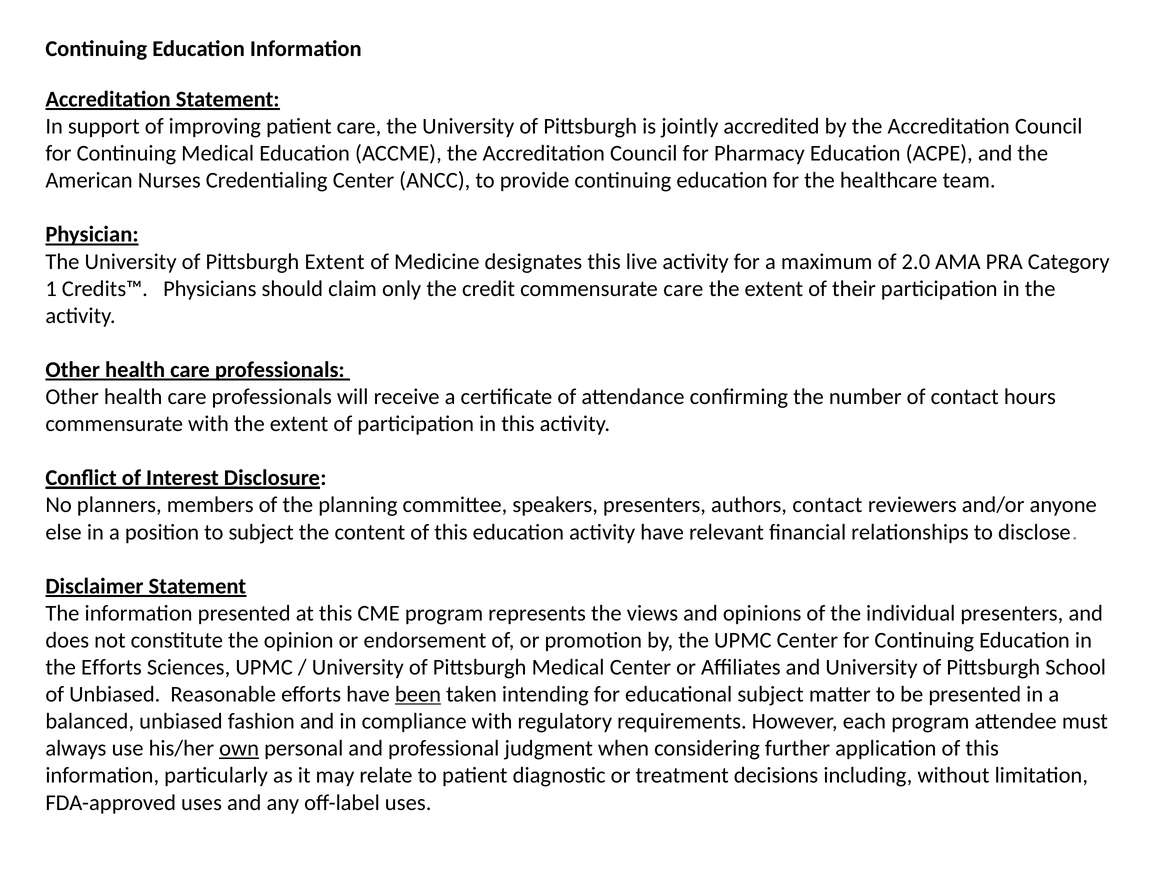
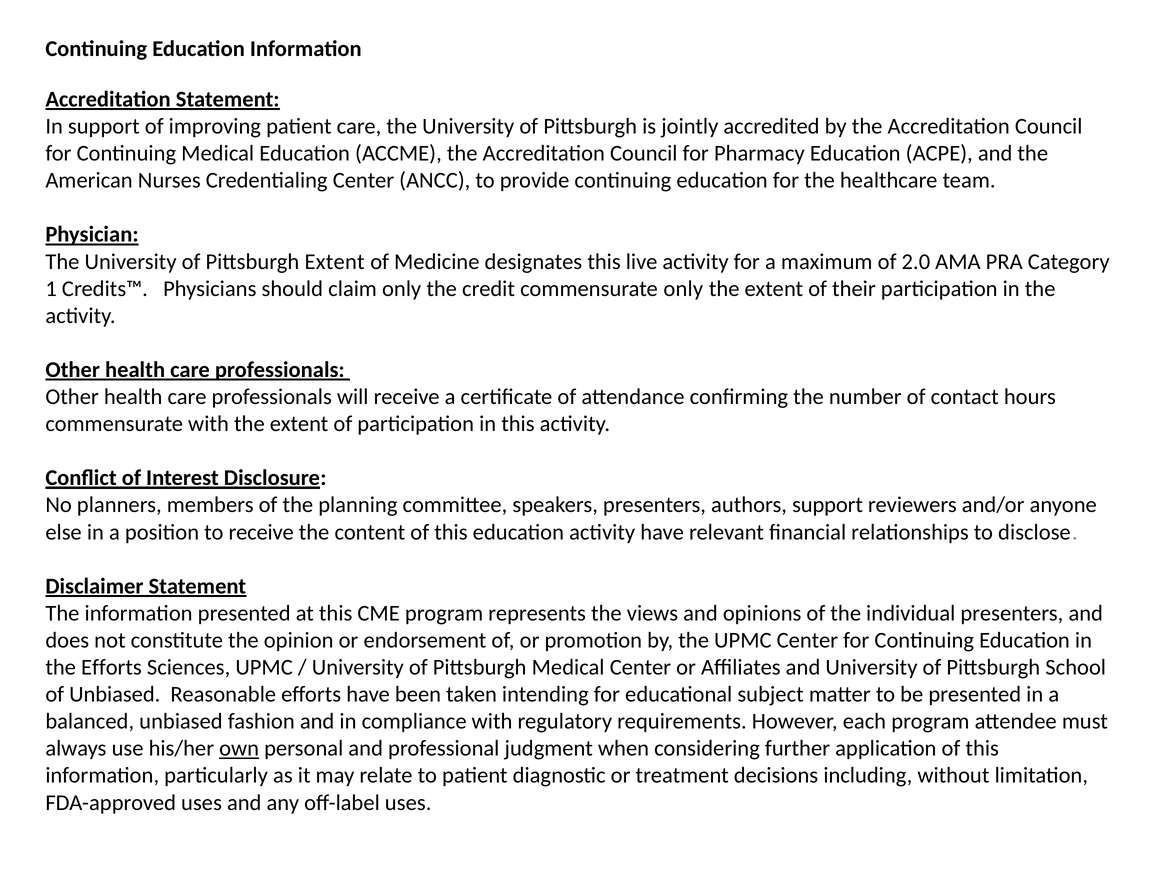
commensurate care: care -> only (683, 289)
authors contact: contact -> support (828, 505)
to subject: subject -> receive (261, 532)
been underline: present -> none (418, 695)
